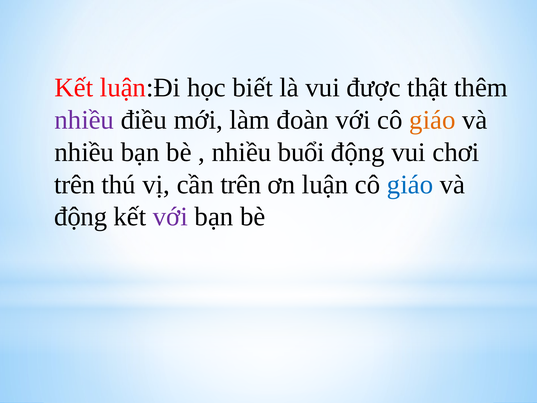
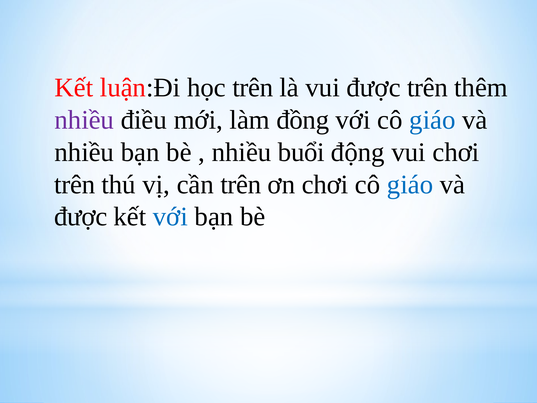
học biết: biết -> trên (253, 88)
được thật: thật -> trên (428, 88)
đoàn: đoàn -> đồng (303, 120)
giáo colour: orange -> blue (432, 120)
ơn luận: luận -> chơi (325, 184)
động: động -> được (81, 217)
với colour: purple -> blue (170, 217)
